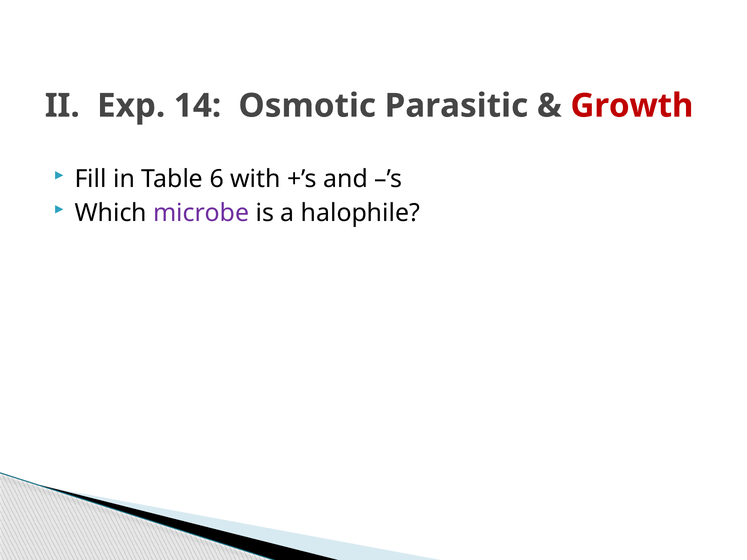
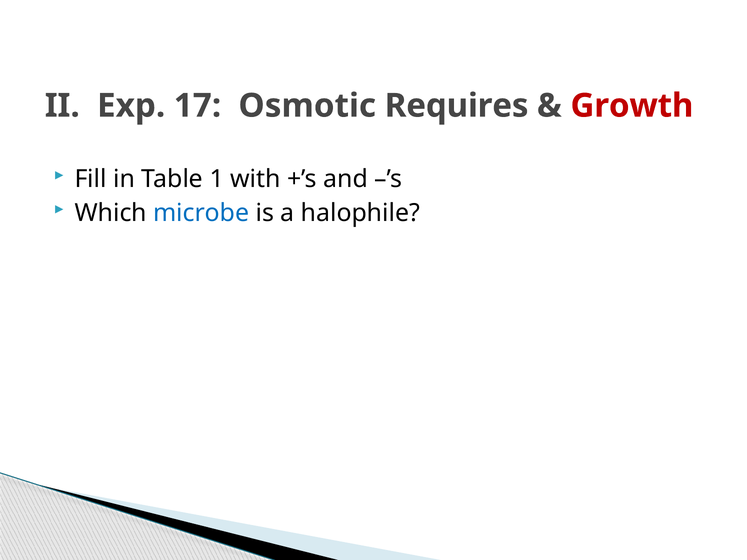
14: 14 -> 17 (198, 106)
Parasitic: Parasitic -> Requires (457, 106)
6: 6 -> 1 (217, 179)
microbe colour: purple -> blue (201, 213)
